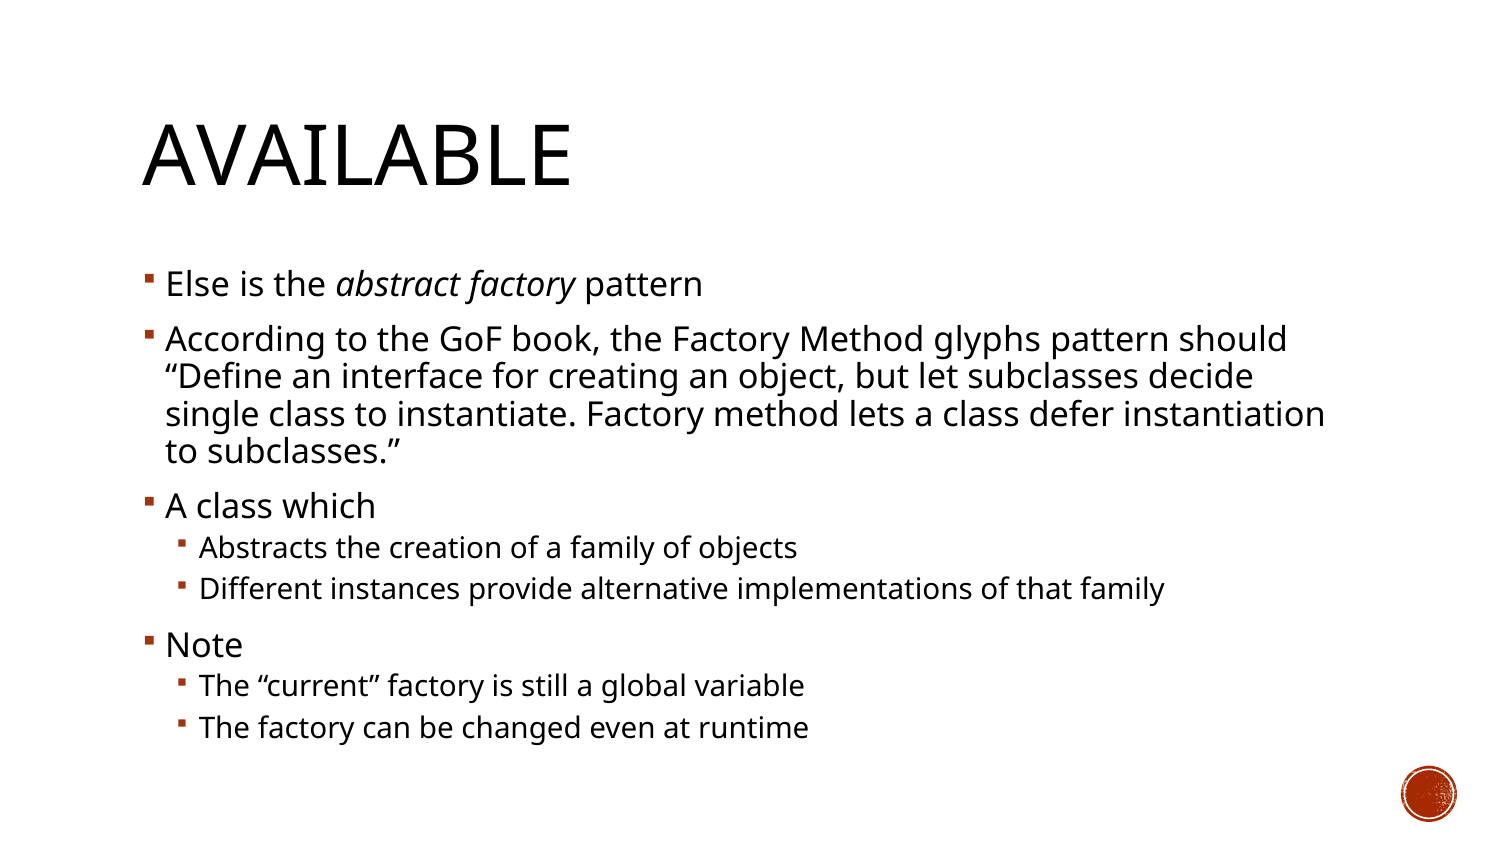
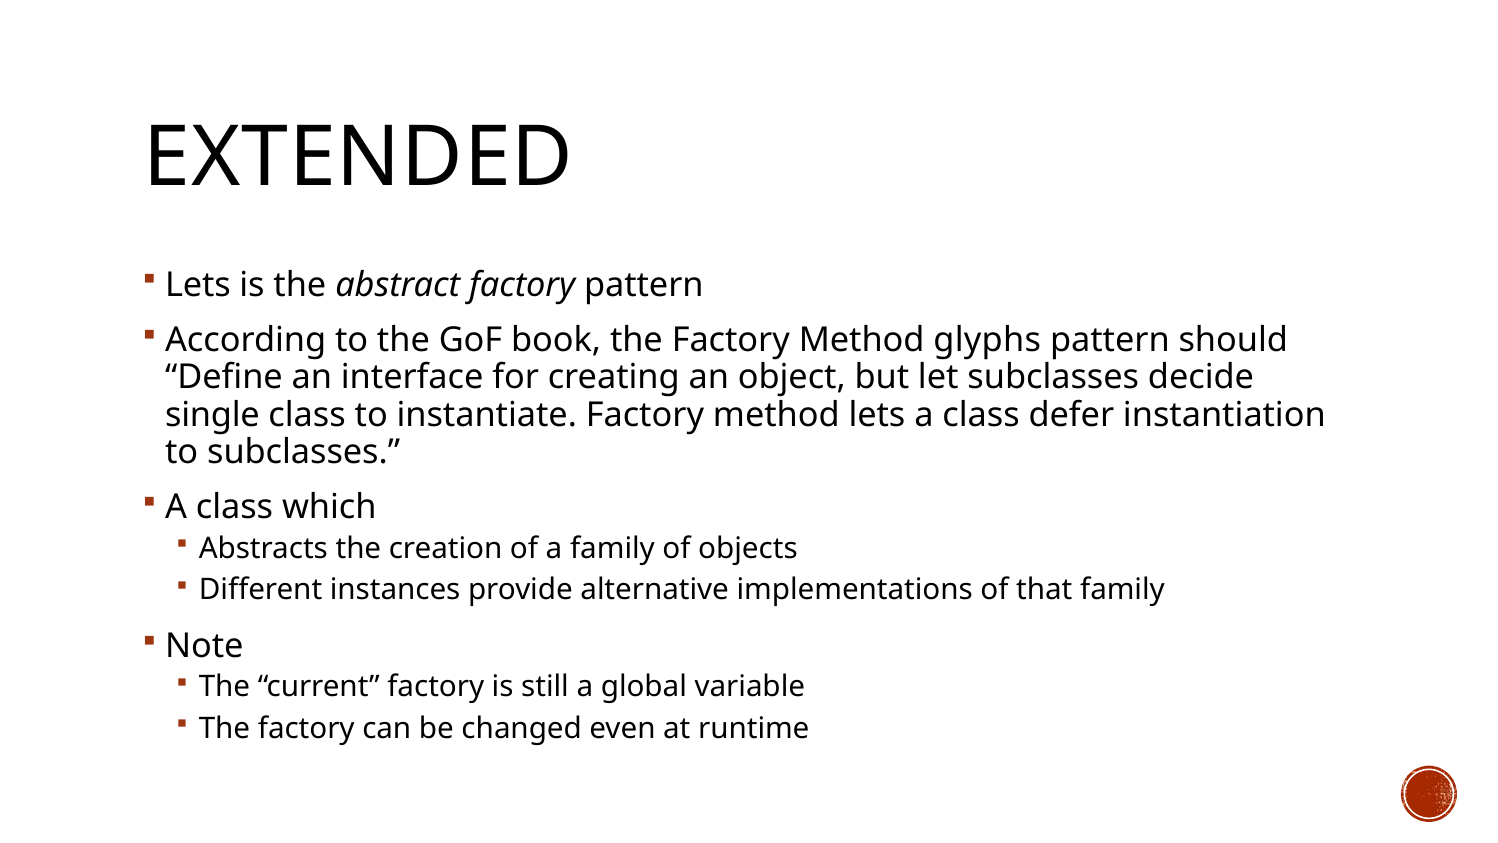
AVAILABLE: AVAILABLE -> EXTENDED (358, 158)
Else: Else -> Lets (198, 285)
